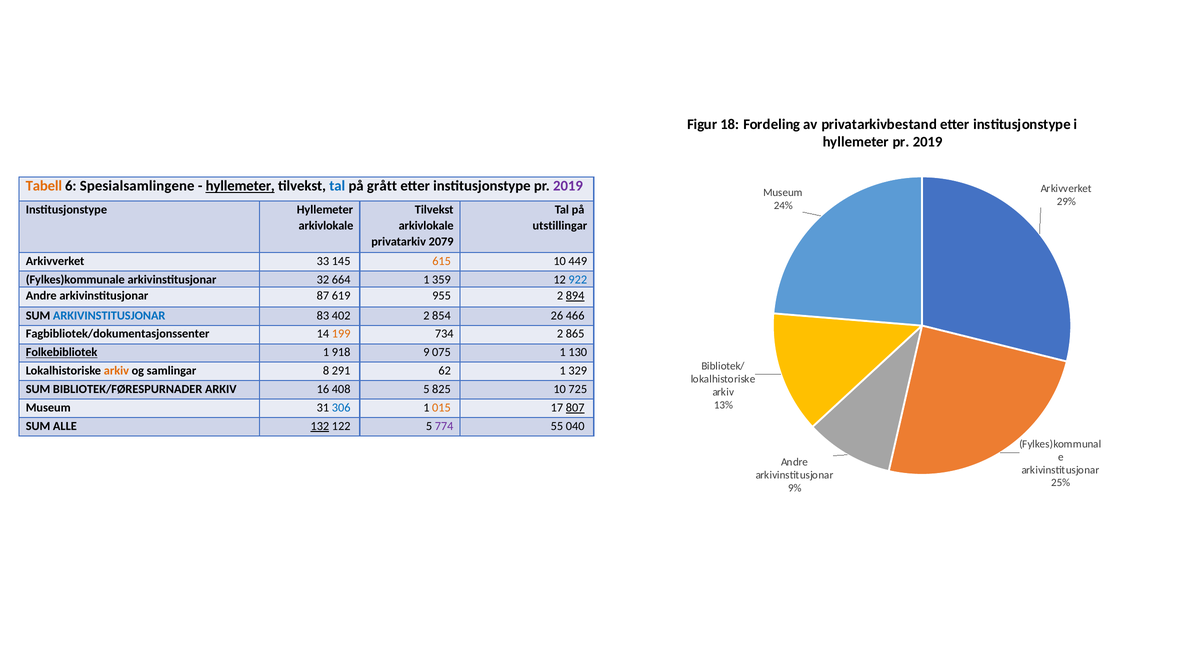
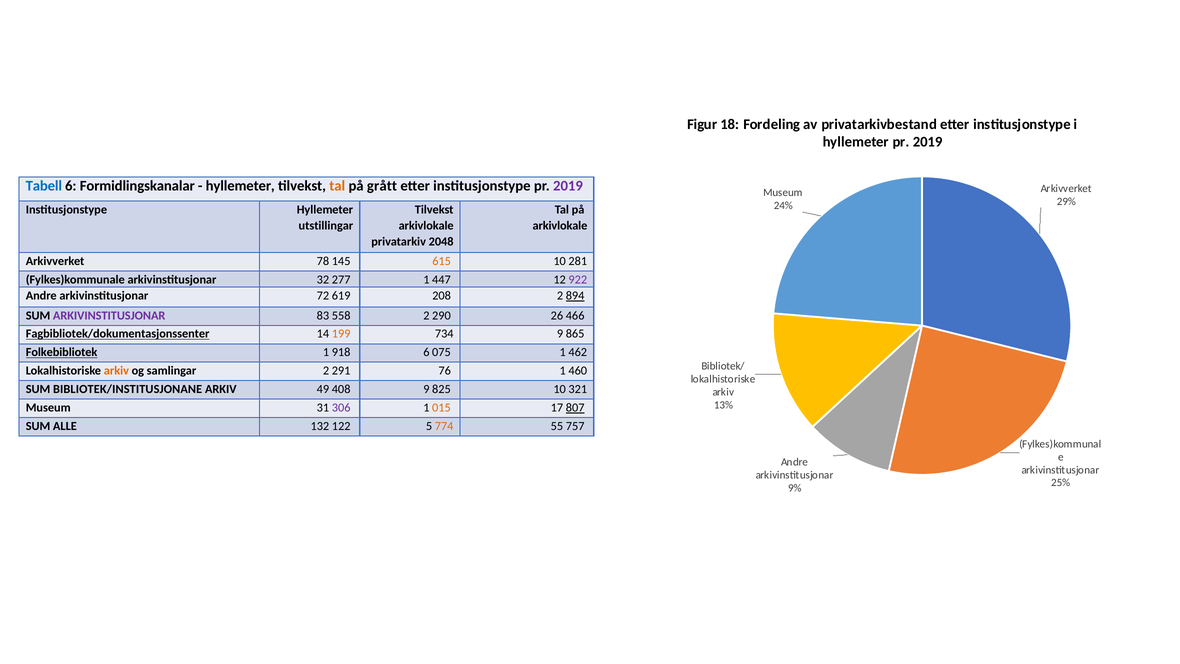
Tabell colour: orange -> blue (44, 186)
Spesialsamlingene: Spesialsamlingene -> Formidlingskanalar (137, 186)
hyllemeter underline: present -> none (240, 186)
tal colour: blue -> orange (337, 186)
arkivlokale: arkivlokale -> utstillingar (326, 226)
utstillingar: utstillingar -> arkivlokale (560, 226)
2079: 2079 -> 2048 (441, 242)
33: 33 -> 78 (323, 261)
449: 449 -> 281 (578, 261)
664: 664 -> 277 (341, 280)
359: 359 -> 447 (441, 280)
922 colour: blue -> purple (578, 280)
87: 87 -> 72 (323, 295)
955: 955 -> 208 (442, 295)
ARKIVINSTITUSJONAR colour: blue -> purple (109, 315)
402: 402 -> 558 (341, 315)
854: 854 -> 290 (441, 315)
Fagbibliotek/dokumentasjonssenter underline: none -> present (118, 334)
734 2: 2 -> 9 (560, 334)
918 9: 9 -> 6 (426, 352)
130: 130 -> 462 (578, 352)
samlingar 8: 8 -> 2 (326, 371)
62: 62 -> 76 (445, 371)
329: 329 -> 460 (578, 371)
BIBLIOTEK/FØRESPURNADER: BIBLIOTEK/FØRESPURNADER -> BIBLIOTEK/INSTITUSJONANE (128, 389)
16: 16 -> 49 (323, 389)
408 5: 5 -> 9 (426, 389)
725: 725 -> 321 (578, 389)
306 colour: blue -> purple (341, 408)
132 underline: present -> none (320, 426)
774 colour: purple -> orange (444, 426)
040: 040 -> 757 (575, 426)
